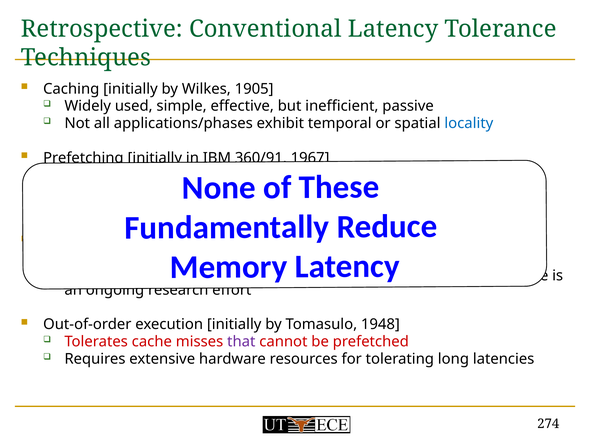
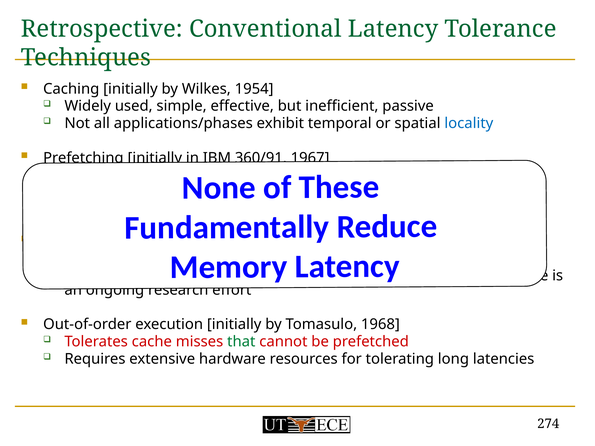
1905: 1905 -> 1954 (254, 89)
1948: 1948 -> 1968 (380, 325)
that colour: purple -> green (241, 342)
